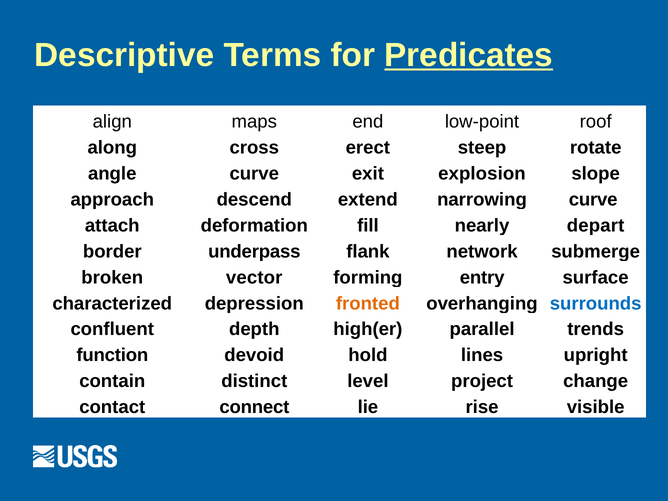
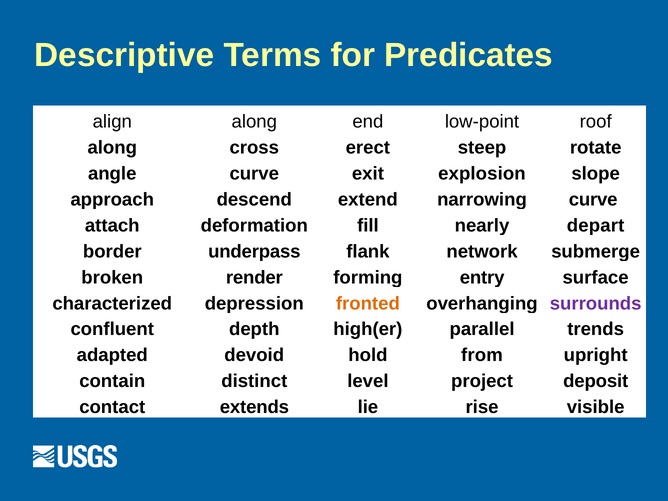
Predicates underline: present -> none (469, 55)
align maps: maps -> along (254, 122)
vector: vector -> render (254, 277)
surrounds colour: blue -> purple (596, 303)
function: function -> adapted (112, 355)
lines: lines -> from (482, 355)
change: change -> deposit (596, 381)
connect: connect -> extends (254, 407)
